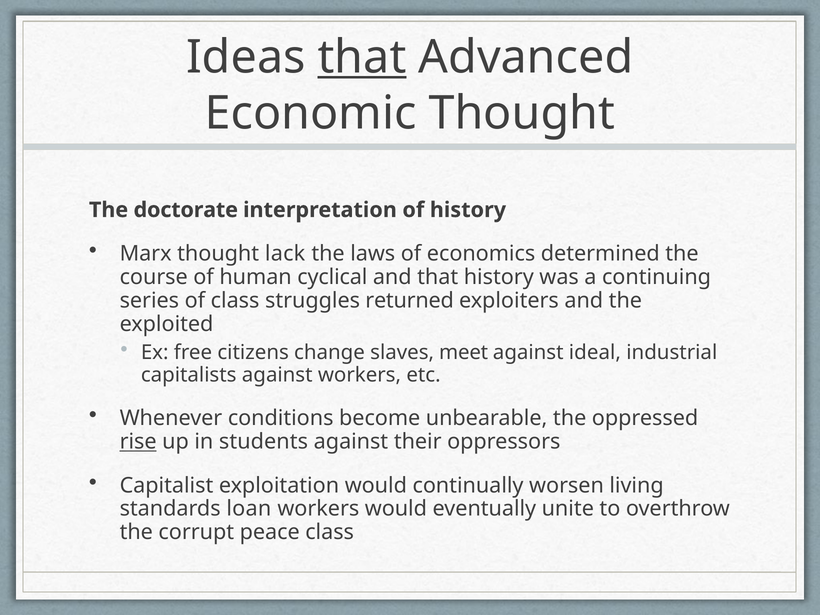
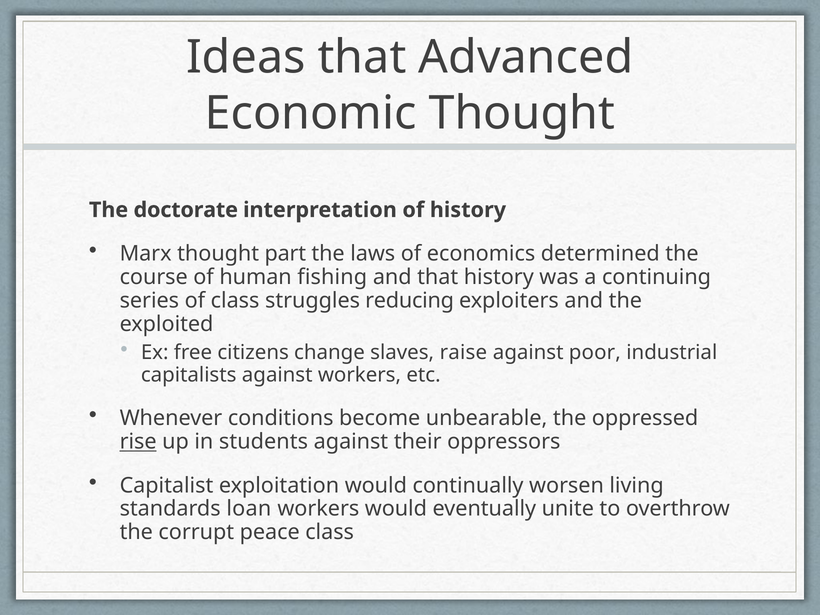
that underline: present -> none (362, 57)
lack: lack -> part (285, 254)
cyclical: cyclical -> fishing (332, 277)
returned: returned -> reducing (410, 301)
meet: meet -> raise (463, 353)
ideal: ideal -> poor (595, 353)
